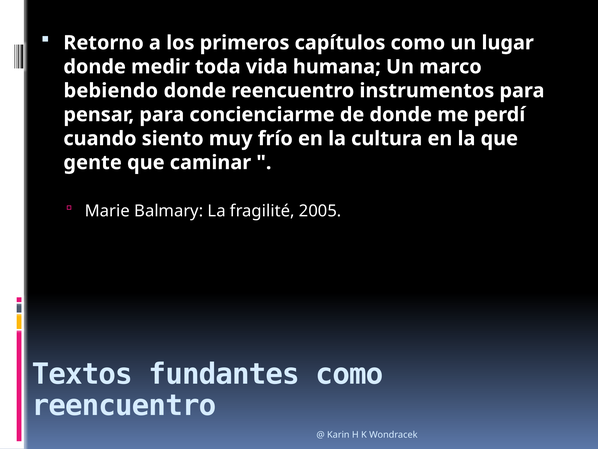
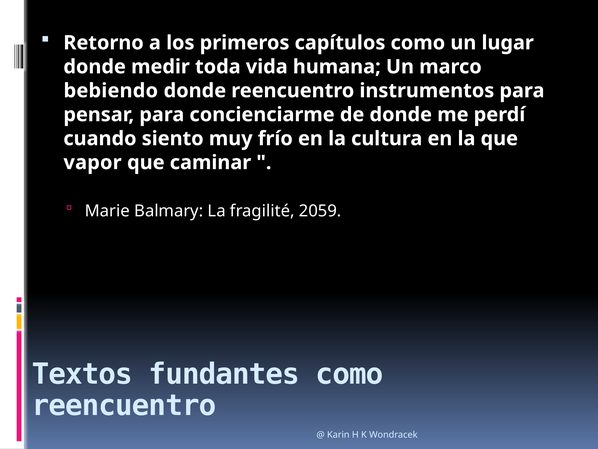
gente: gente -> vapor (93, 162)
2005: 2005 -> 2059 (320, 211)
